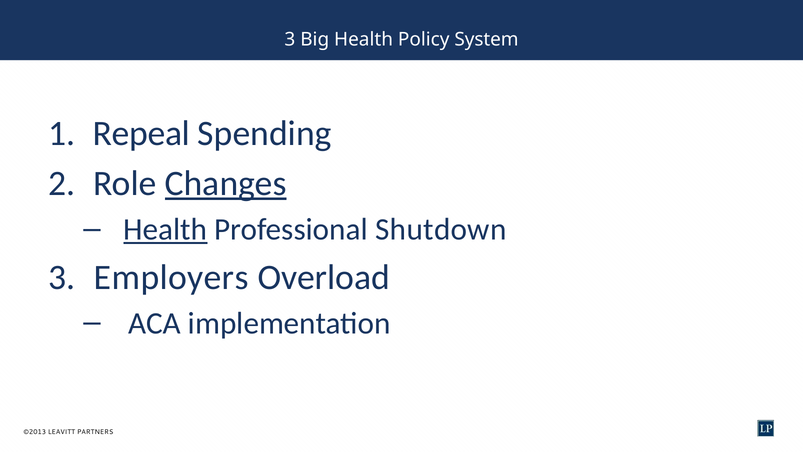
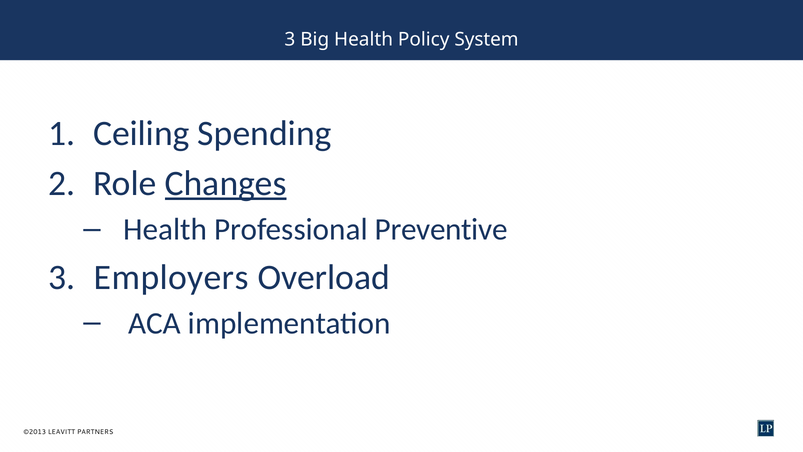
Repeal: Repeal -> Ceiling (141, 133)
Health underline: present -> none (165, 229)
Shutdown: Shutdown -> Preventive (441, 229)
